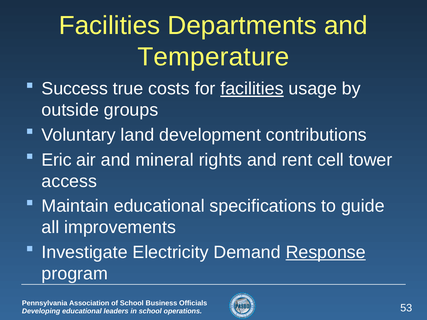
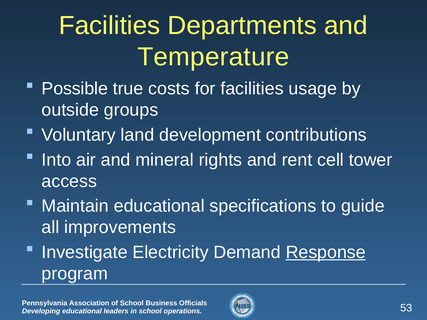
Success: Success -> Possible (75, 89)
facilities underline: present -> none (252, 89)
Eric: Eric -> Into (56, 160)
